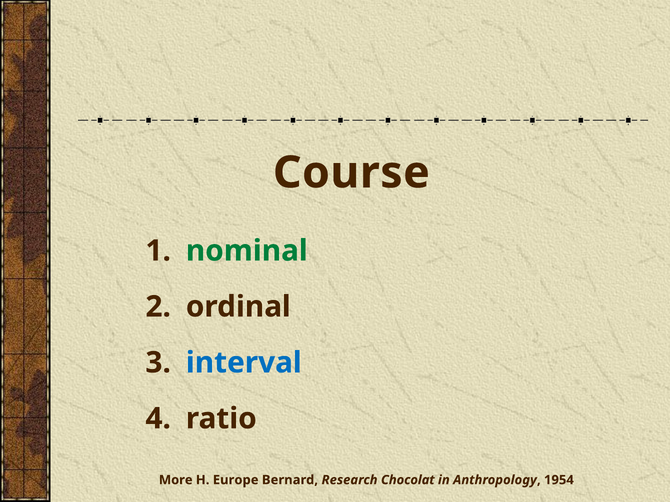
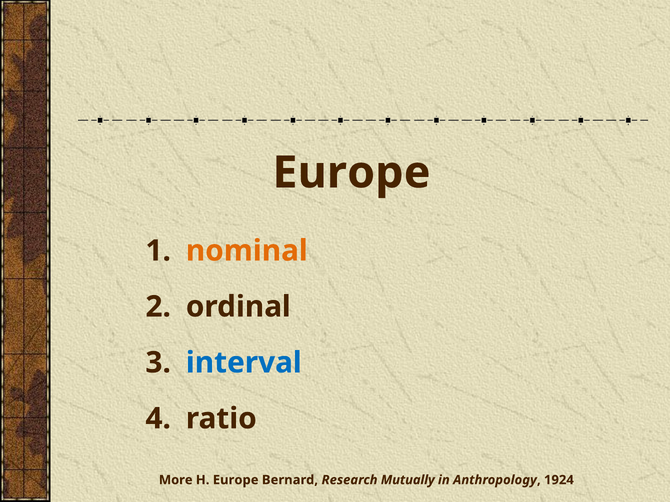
Course: Course -> Europe (351, 173)
nominal colour: green -> orange (247, 251)
Chocolat: Chocolat -> Mutually (408, 480)
1954: 1954 -> 1924 (559, 480)
